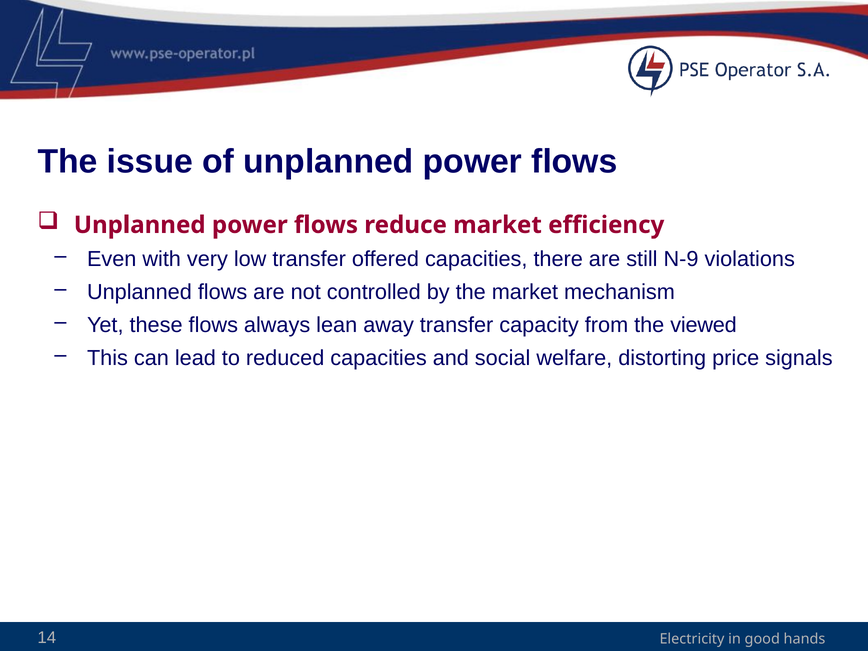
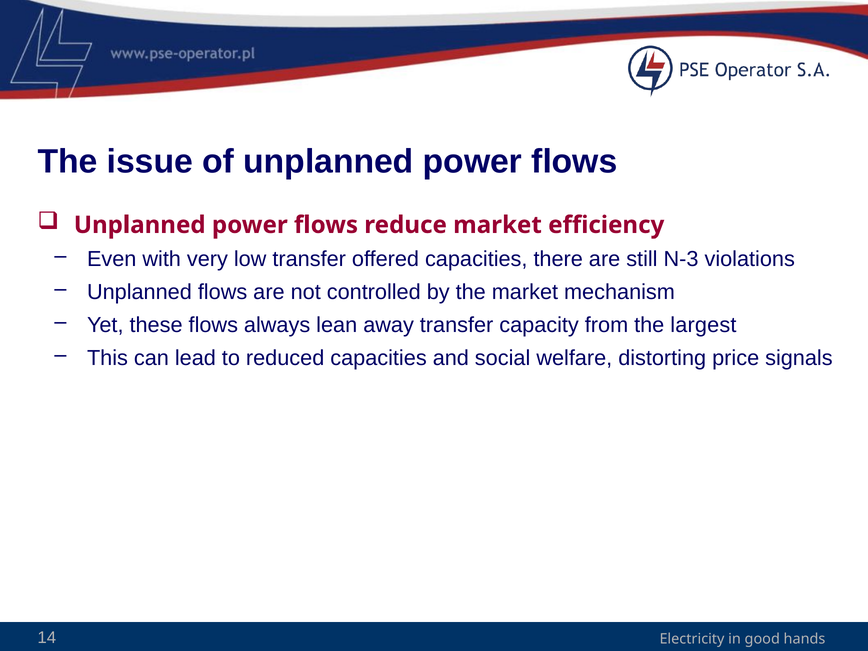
N-9: N-9 -> N-3 (681, 259)
viewed: viewed -> largest (703, 325)
